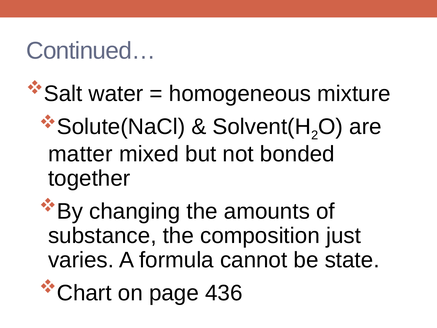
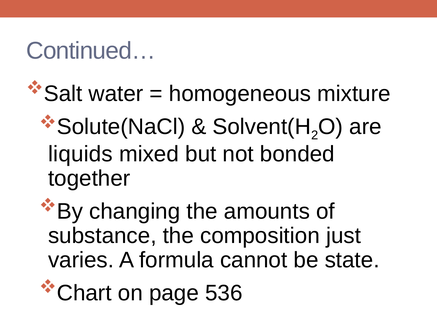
matter: matter -> liquids (80, 154)
436: 436 -> 536 (224, 293)
